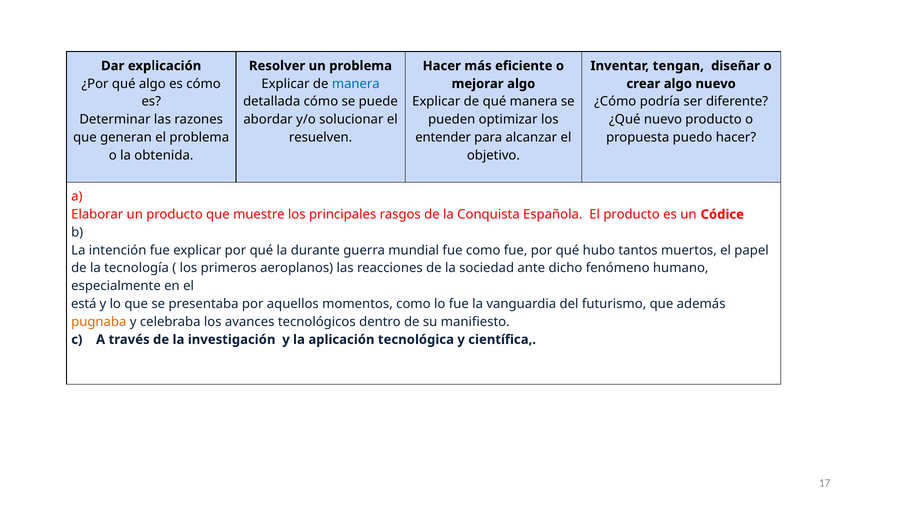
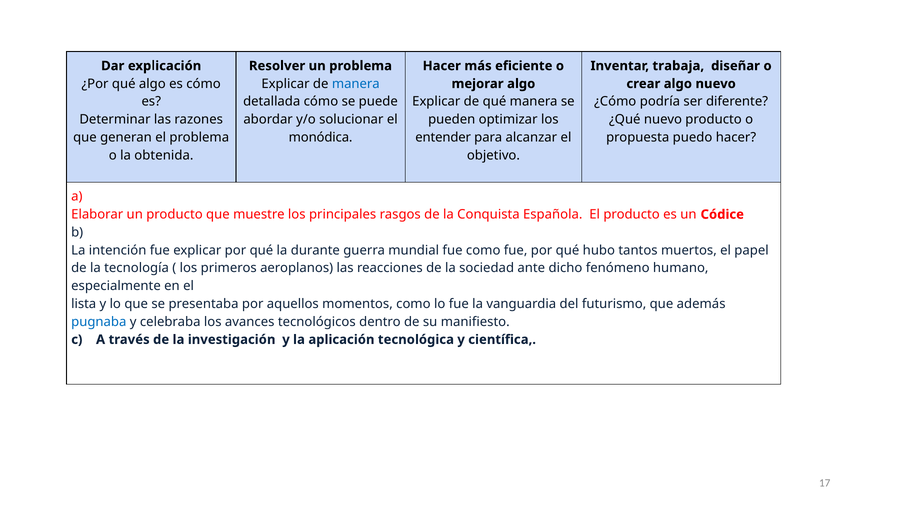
tengan: tengan -> trabaja (678, 66)
resuelven: resuelven -> monódica (321, 137)
está: está -> lista (84, 304)
pugnaba colour: orange -> blue (99, 321)
